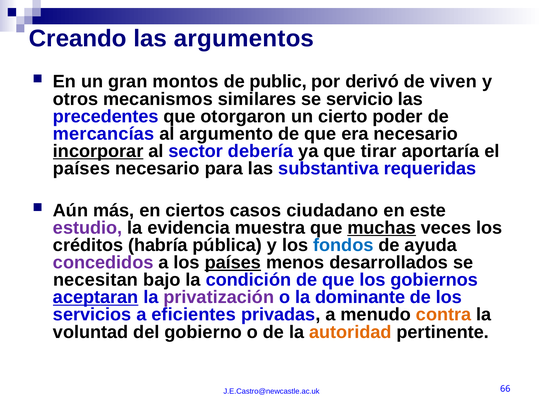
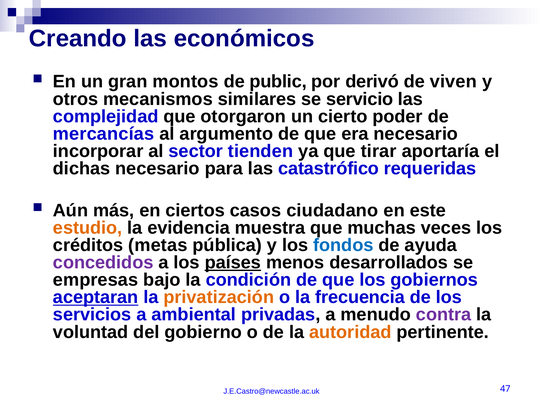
argumentos: argumentos -> económicos (244, 39)
precedentes: precedentes -> complejidad (106, 116)
incorporar underline: present -> none (98, 151)
debería: debería -> tienden (260, 151)
países: países -> dichas (82, 169)
substantiva: substantiva -> catastrófico (329, 169)
estudio colour: purple -> orange (88, 228)
muchas underline: present -> none (382, 228)
habría: habría -> metas (158, 245)
necesitan: necesitan -> empresas (96, 280)
privatización colour: purple -> orange (219, 297)
dominante: dominante -> frecuencia (360, 297)
eficientes: eficientes -> ambiental (194, 315)
contra colour: orange -> purple (444, 315)
66: 66 -> 47 (505, 389)
